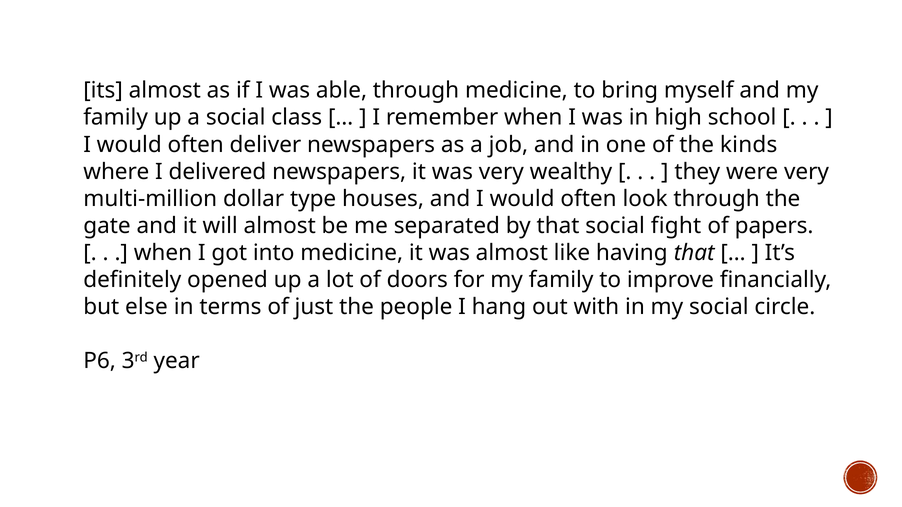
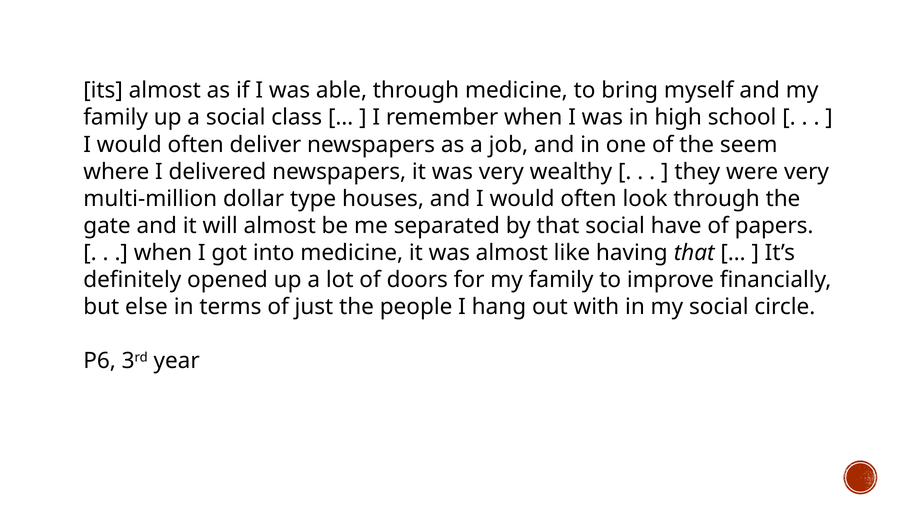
kinds: kinds -> seem (749, 145)
fight: fight -> have (676, 226)
